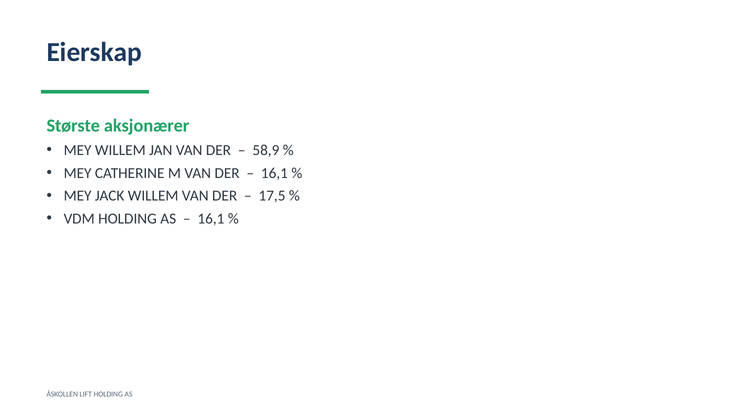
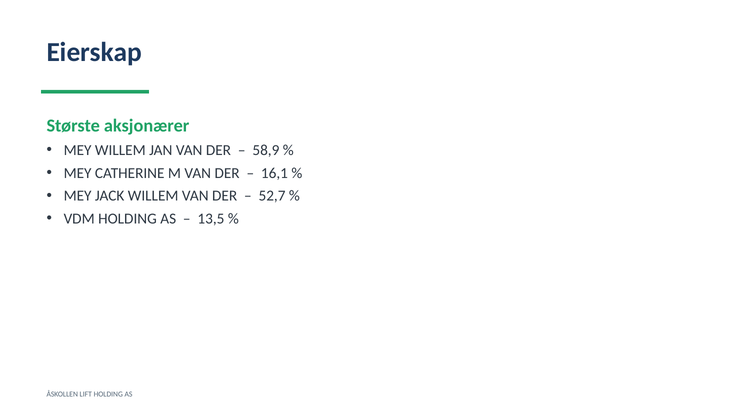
17,5: 17,5 -> 52,7 (272, 196)
16,1: 16,1 -> 13,5 (211, 219)
